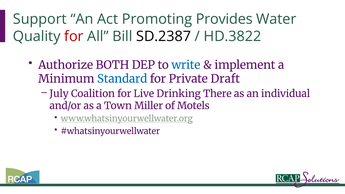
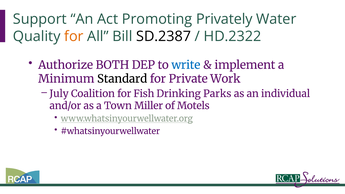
Provides: Provides -> Privately (224, 19)
for colour: red -> orange (74, 36)
HD.3822: HD.3822 -> HD.2322 (232, 36)
Standard colour: blue -> black (122, 79)
Draft: Draft -> Work (225, 79)
Live: Live -> Fish (144, 94)
There: There -> Parks (217, 94)
